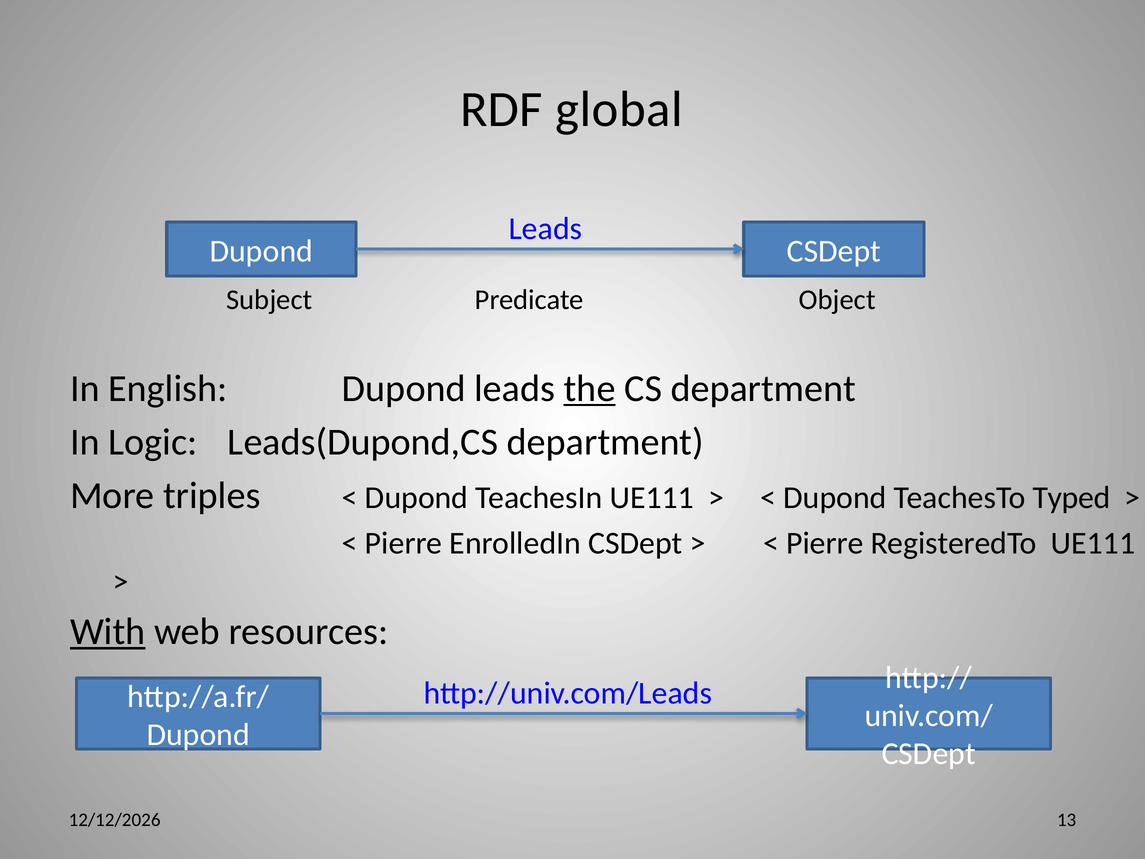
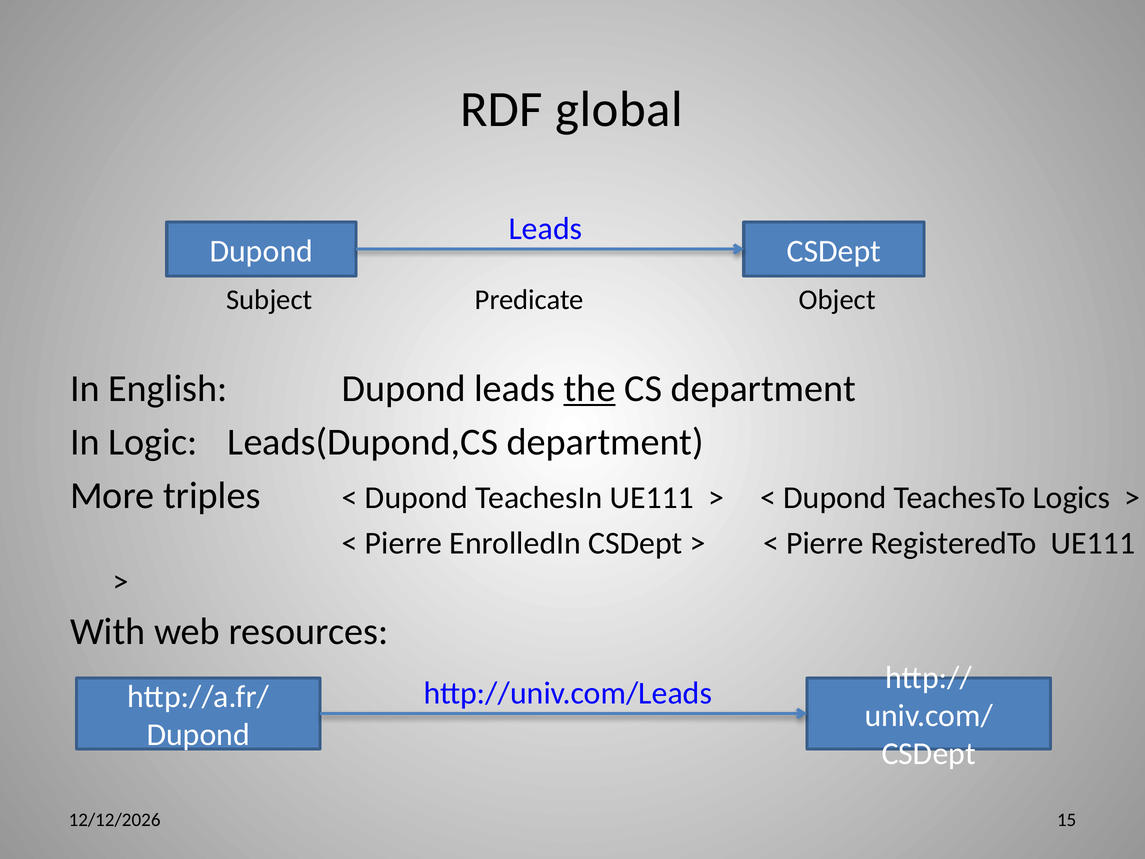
Typed: Typed -> Logics (1071, 497)
With underline: present -> none (108, 632)
13: 13 -> 15 (1067, 820)
